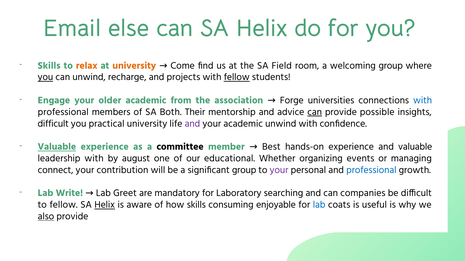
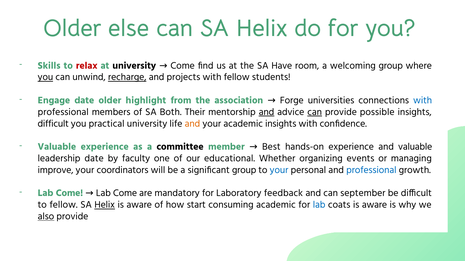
Email: Email -> Older (72, 28)
relax colour: orange -> red (87, 66)
university colour: orange -> black (134, 66)
Field: Field -> Have (282, 66)
recharge underline: none -> present (127, 77)
fellow underline: present -> none (237, 77)
Engage your: your -> date (84, 101)
older academic: academic -> highlight (146, 101)
and underline: none -> present (266, 112)
and colour: purple -> orange (192, 124)
academic unwind: unwind -> insights (281, 124)
Valuable underline: present -> none (57, 147)
leadership with: with -> date (94, 159)
august: august -> faculty (136, 159)
connect: connect -> improve (56, 170)
contribution: contribution -> coordinators (123, 170)
your colour: purple -> blue (279, 170)
Write: Write -> Come (69, 194)
Greet: Greet -> Come (125, 194)
searching: searching -> feedback (283, 194)
companies: companies -> september (363, 194)
how skills: skills -> start (196, 205)
consuming enjoyable: enjoyable -> academic (276, 205)
coats is useful: useful -> aware (374, 205)
